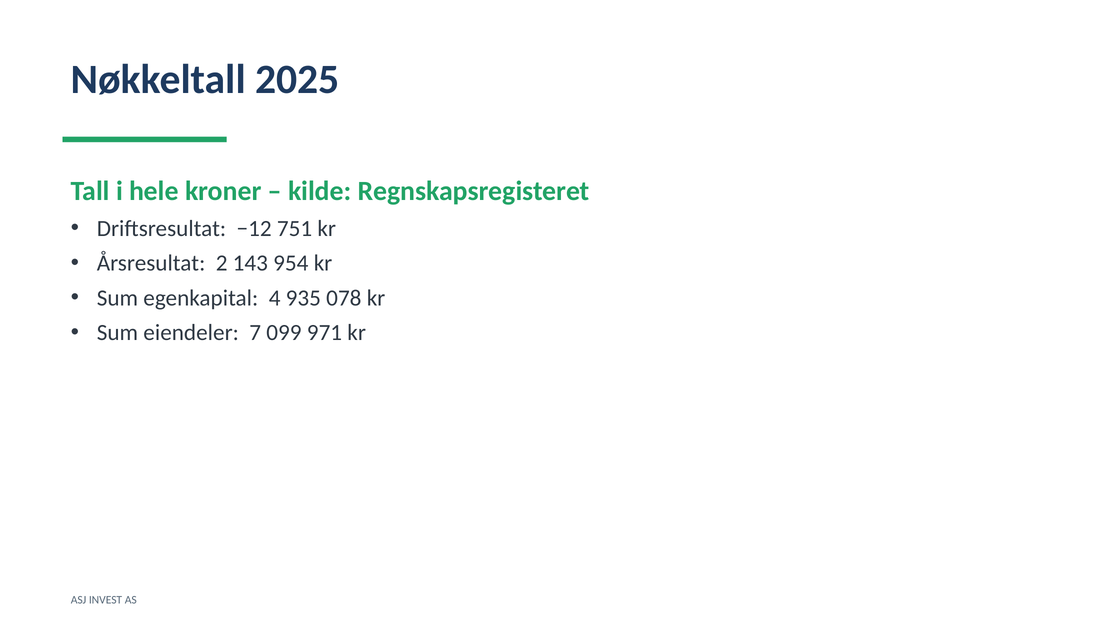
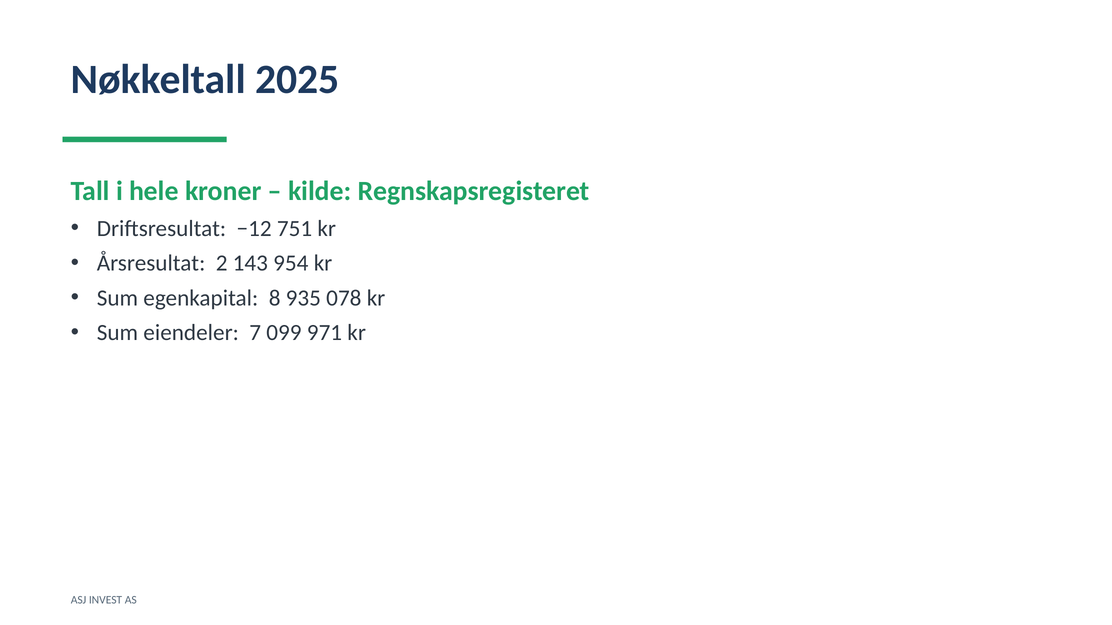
4: 4 -> 8 (275, 298)
